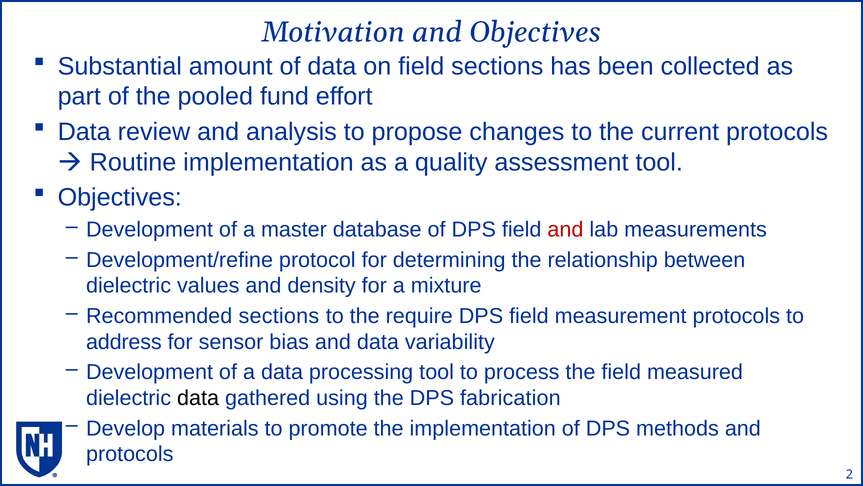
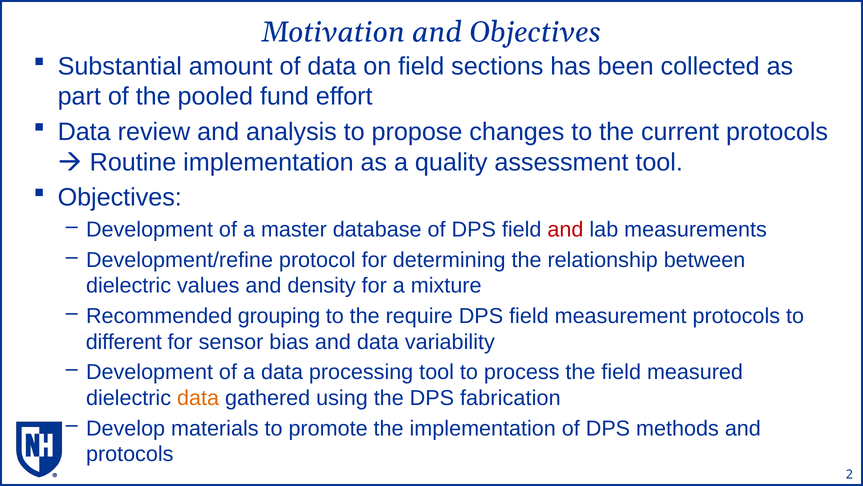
Recommended sections: sections -> grouping (279, 316)
address: address -> different (124, 342)
data colour: black -> orange (198, 398)
